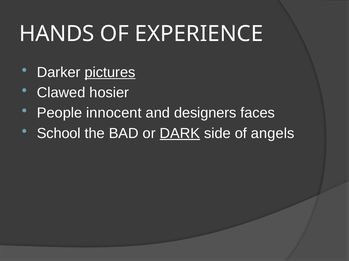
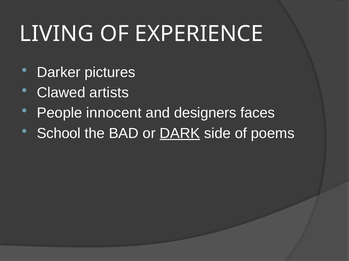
HANDS: HANDS -> LIVING (57, 34)
pictures underline: present -> none (110, 73)
hosier: hosier -> artists (109, 93)
angels: angels -> poems (273, 134)
